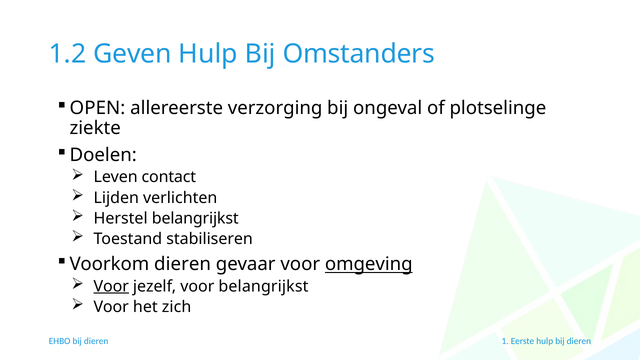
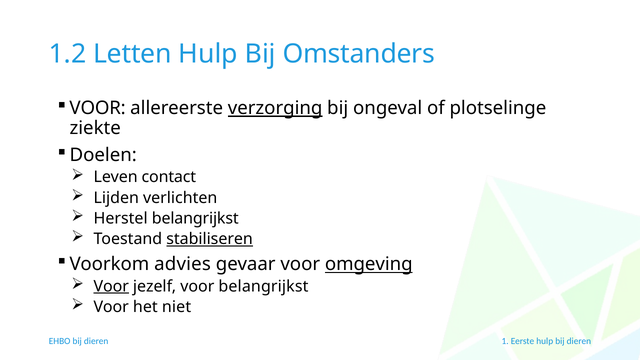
Geven: Geven -> Letten (132, 54)
OPEN: OPEN -> VOOR (98, 108)
verzorging underline: none -> present (275, 108)
stabiliseren underline: none -> present (210, 239)
Voorkom dieren: dieren -> advies (183, 264)
zich: zich -> niet (177, 307)
